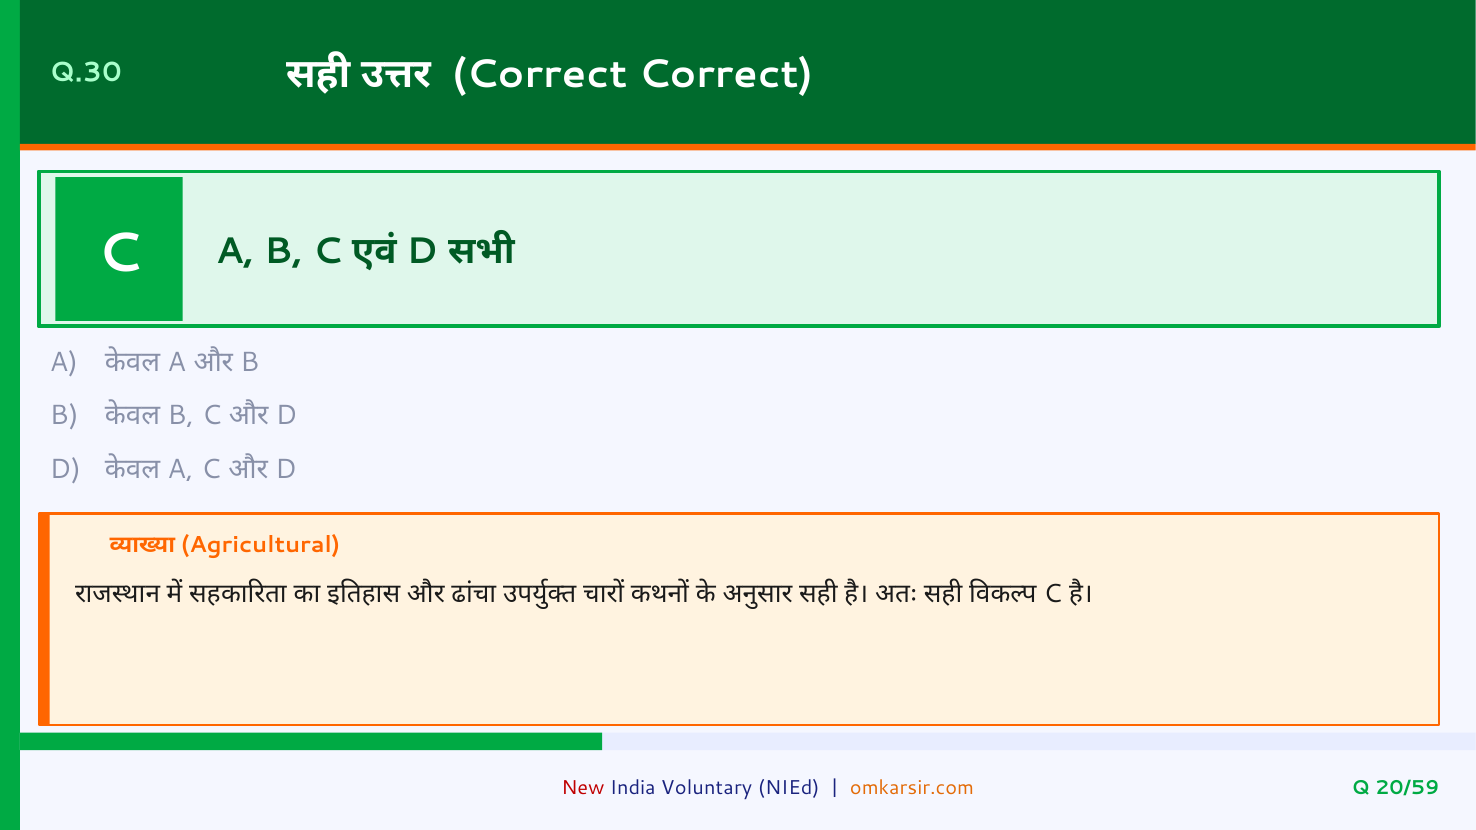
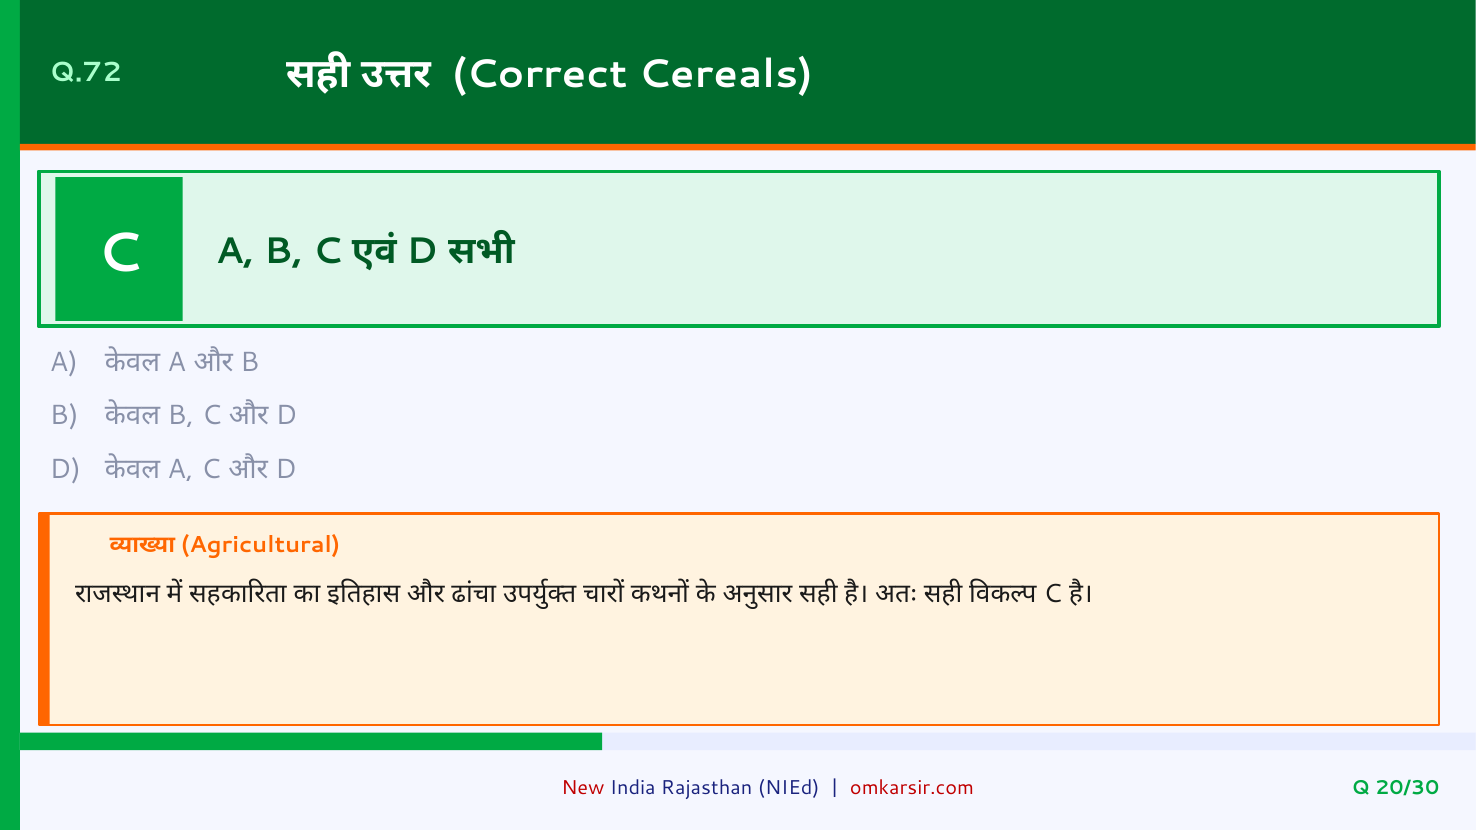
Q.30: Q.30 -> Q.72 (86, 73)
Correct Correct: Correct -> Cereals (726, 75)
Voluntary: Voluntary -> Rajasthan (707, 788)
omkarsir.com colour: orange -> red (912, 788)
20/59: 20/59 -> 20/30 (1407, 788)
